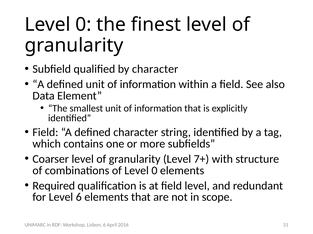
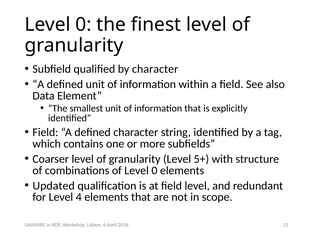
7+: 7+ -> 5+ (201, 160)
Required: Required -> Updated (54, 186)
Level 6: 6 -> 4 (79, 198)
